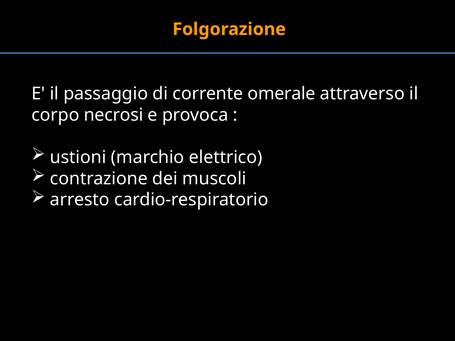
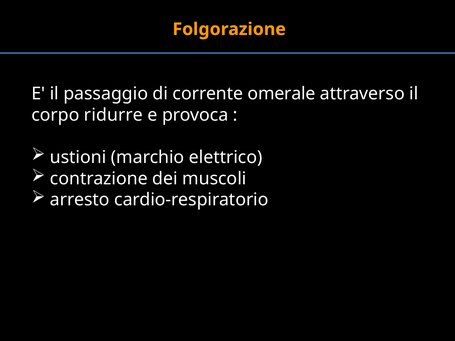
necrosi: necrosi -> ridurre (113, 115)
